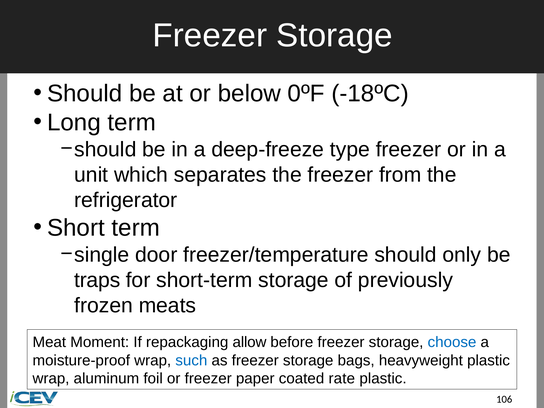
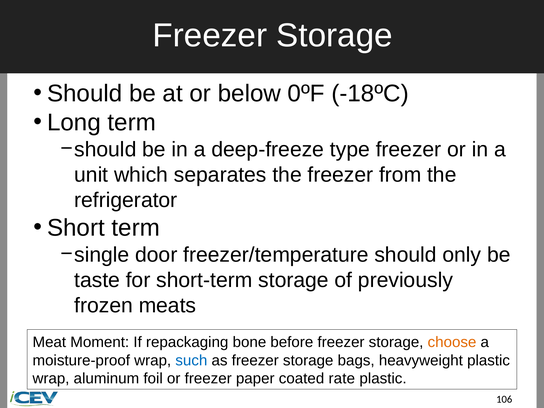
traps: traps -> taste (97, 280)
allow: allow -> bone (249, 342)
choose colour: blue -> orange (452, 342)
